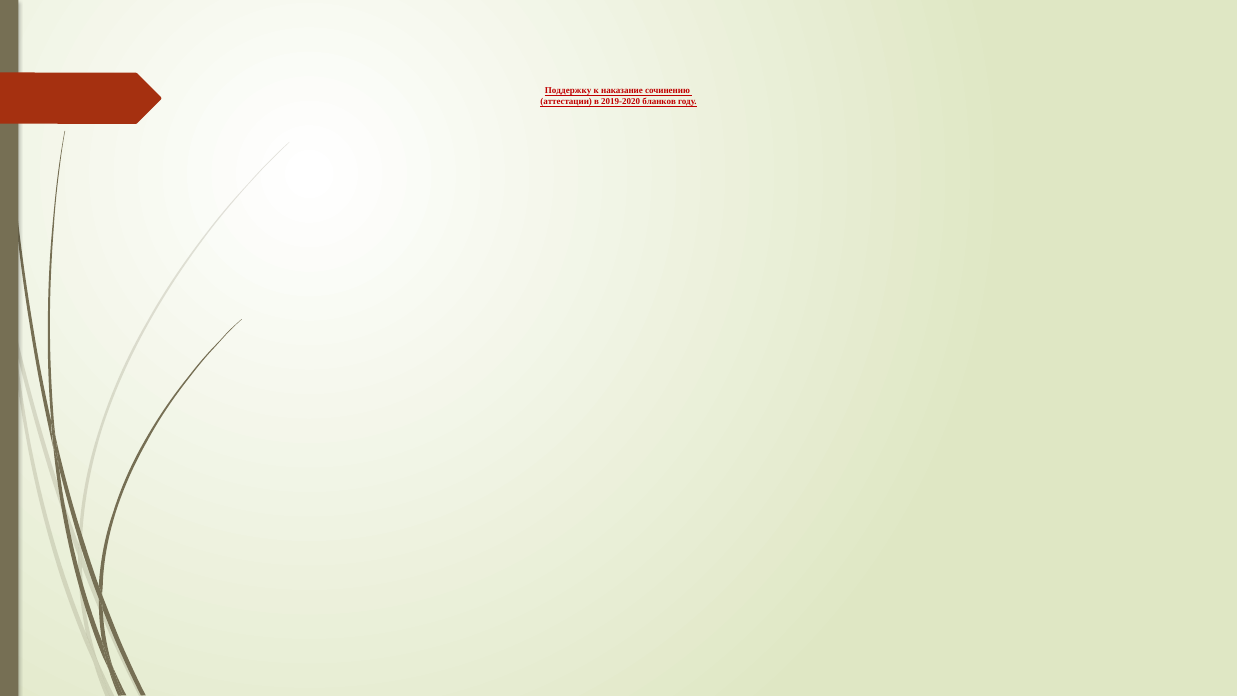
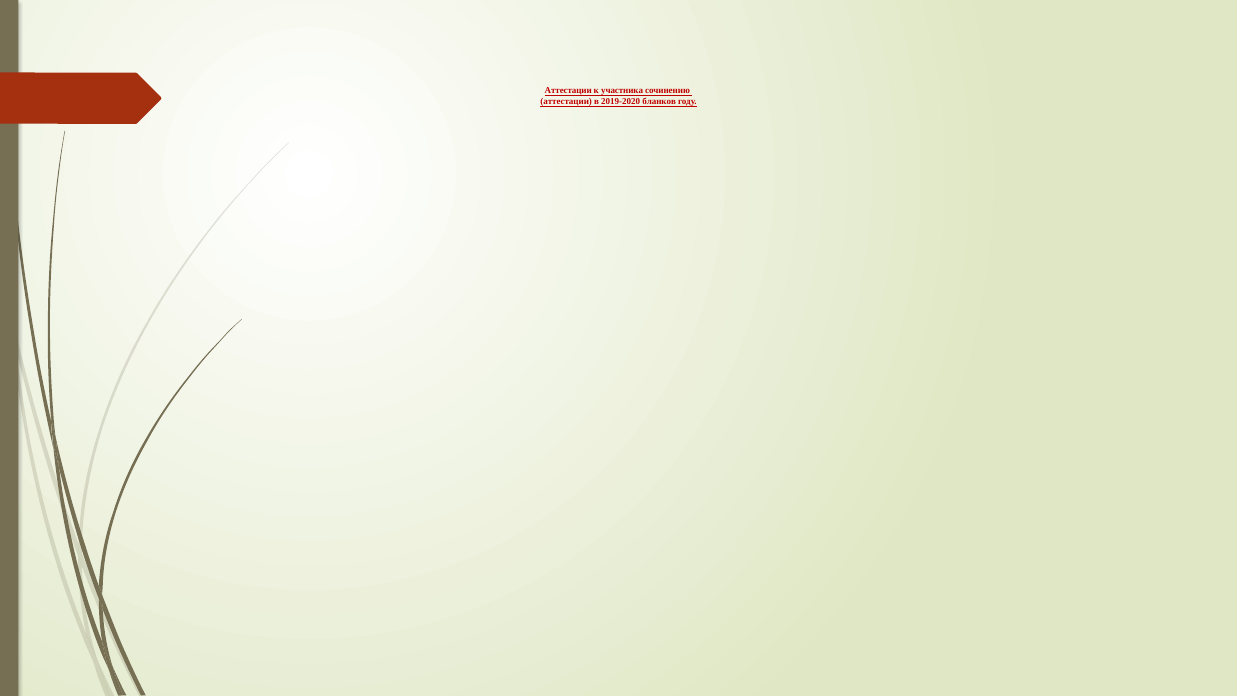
Поддержку: Поддержку -> Аттестации (568, 91)
наказание: наказание -> участника (622, 91)
